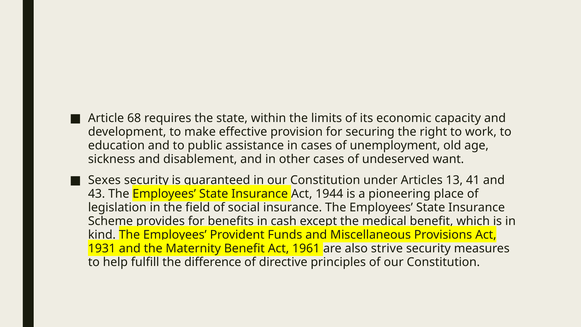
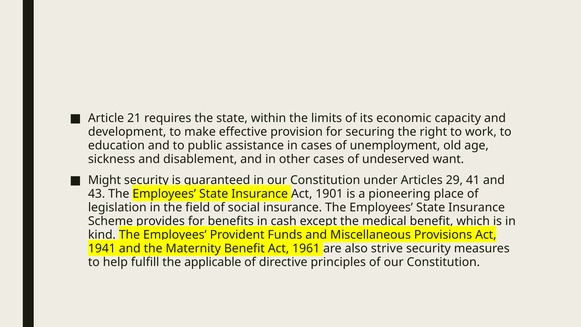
68: 68 -> 21 (134, 118)
Sexes: Sexes -> Might (104, 180)
13: 13 -> 29 (454, 180)
1944: 1944 -> 1901 (329, 194)
1931: 1931 -> 1941 (102, 248)
difference: difference -> applicable (213, 262)
